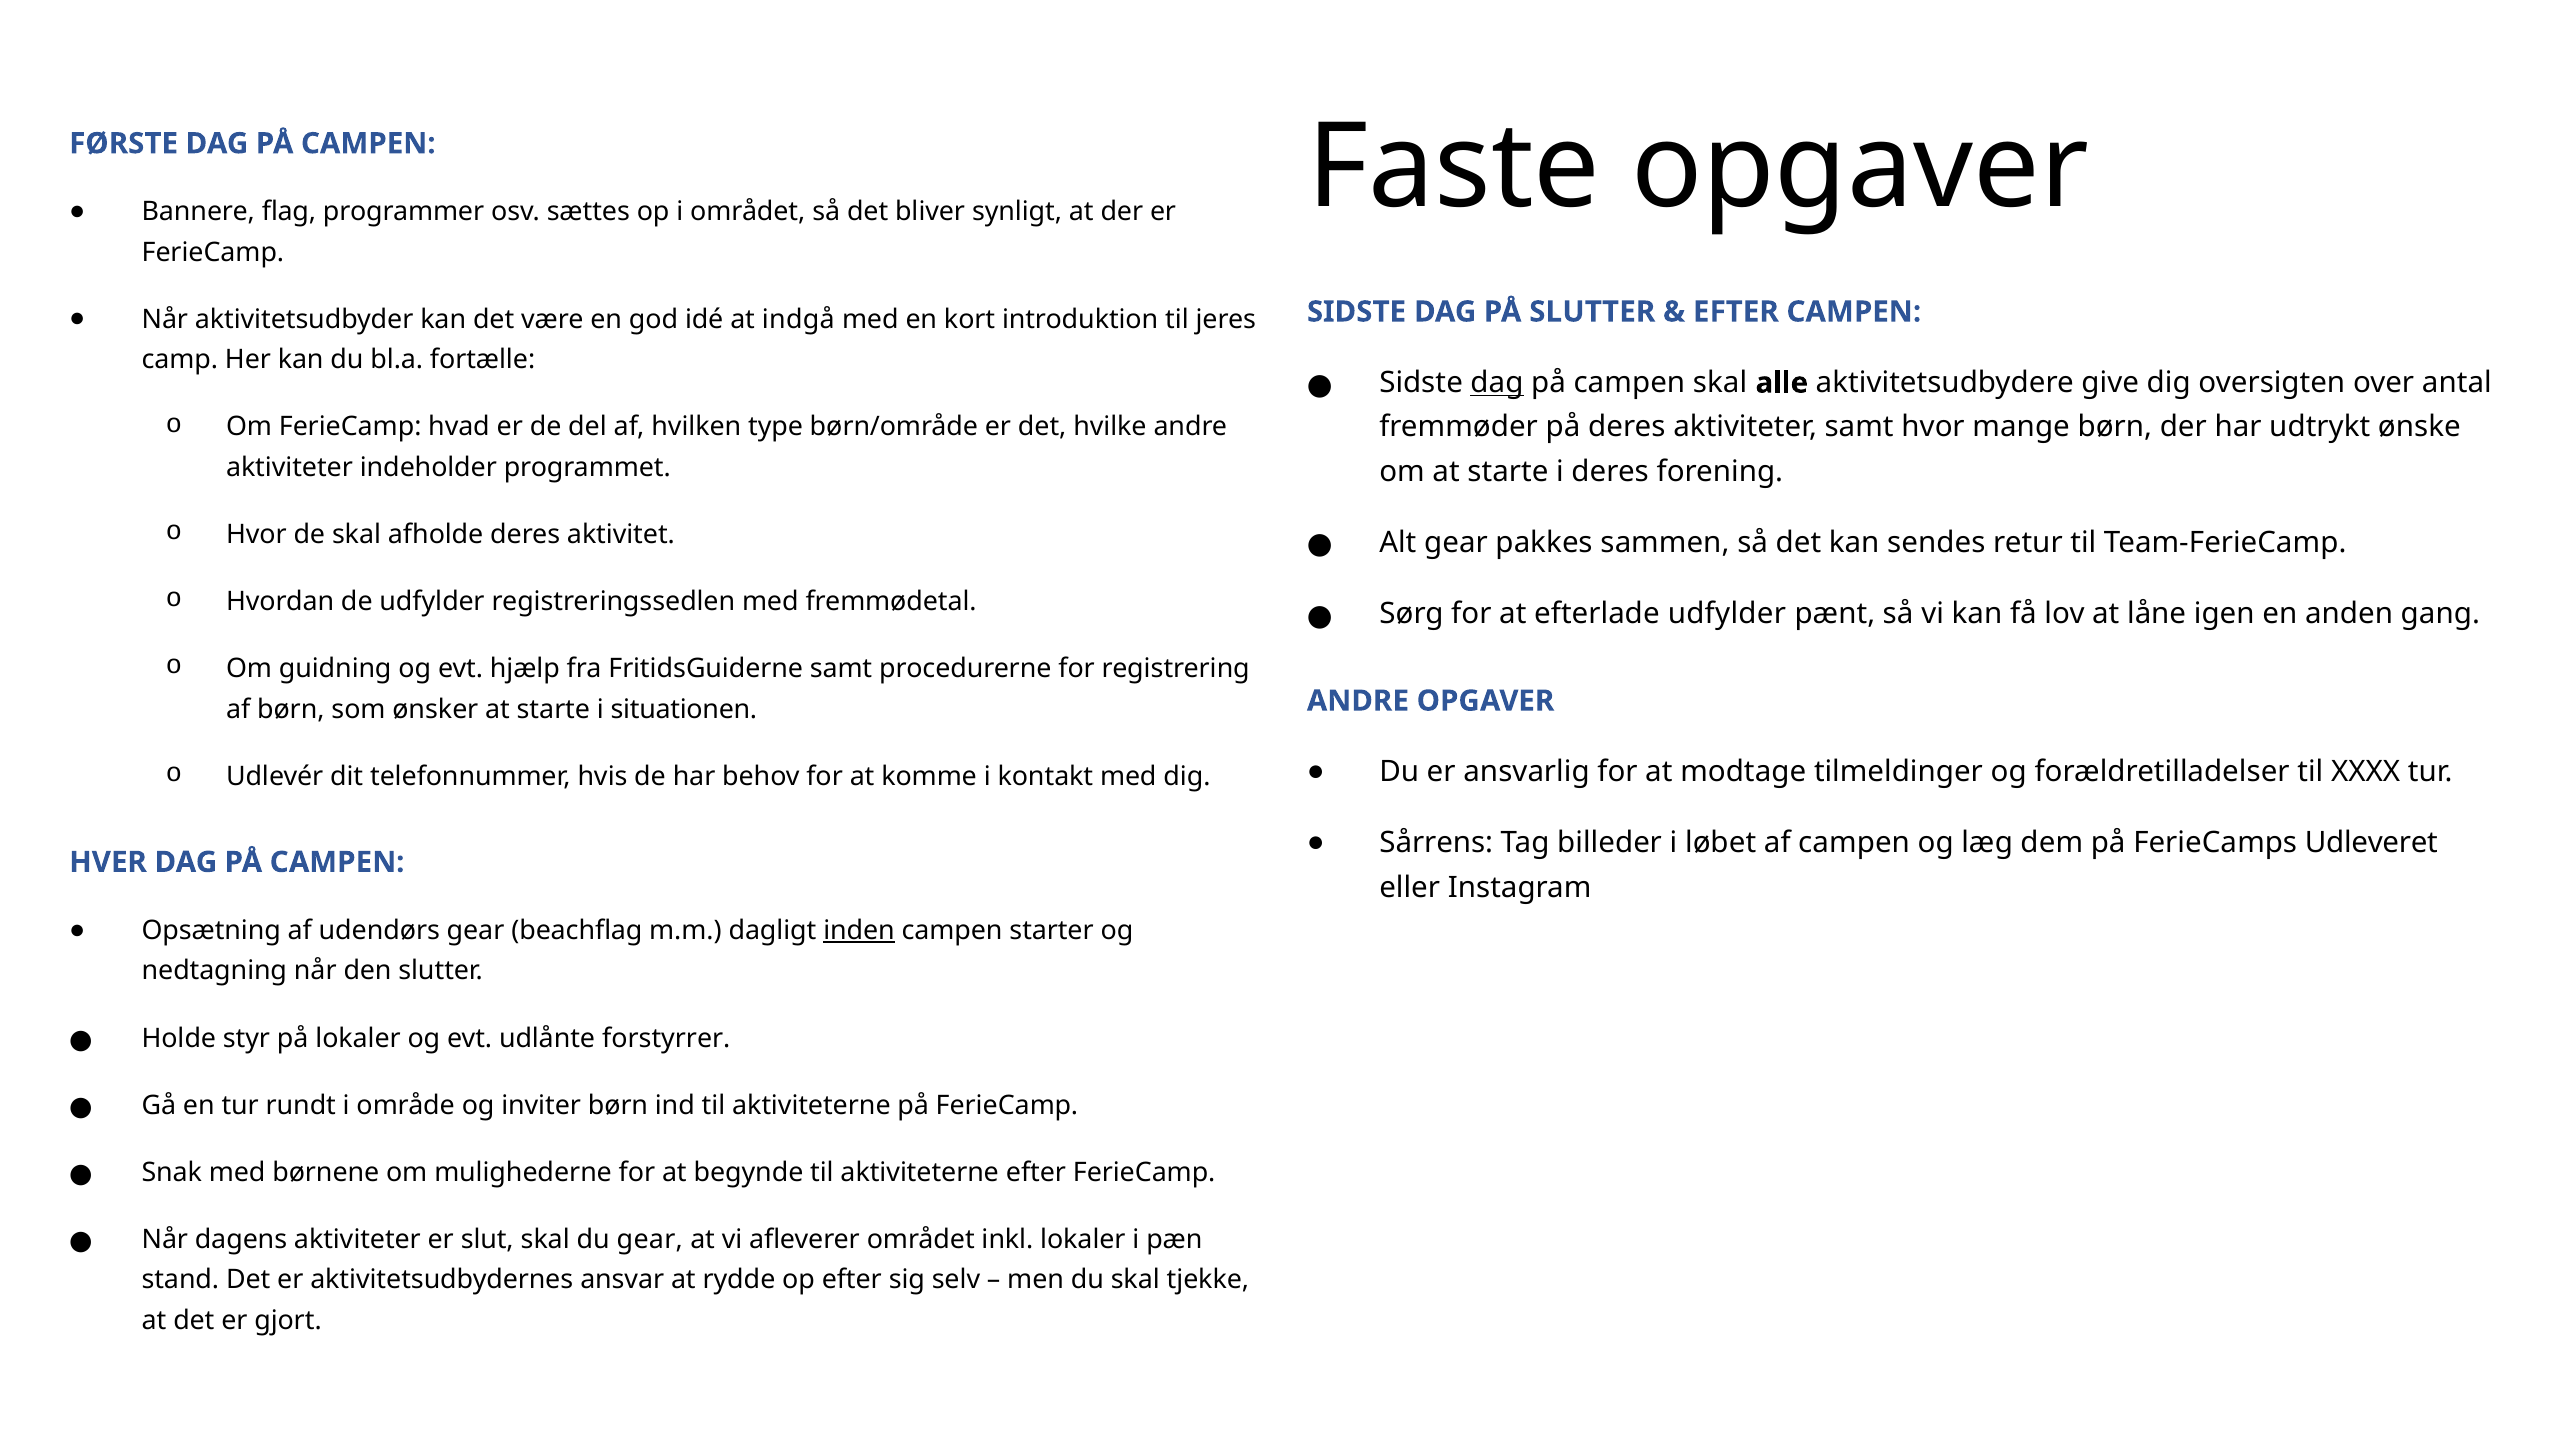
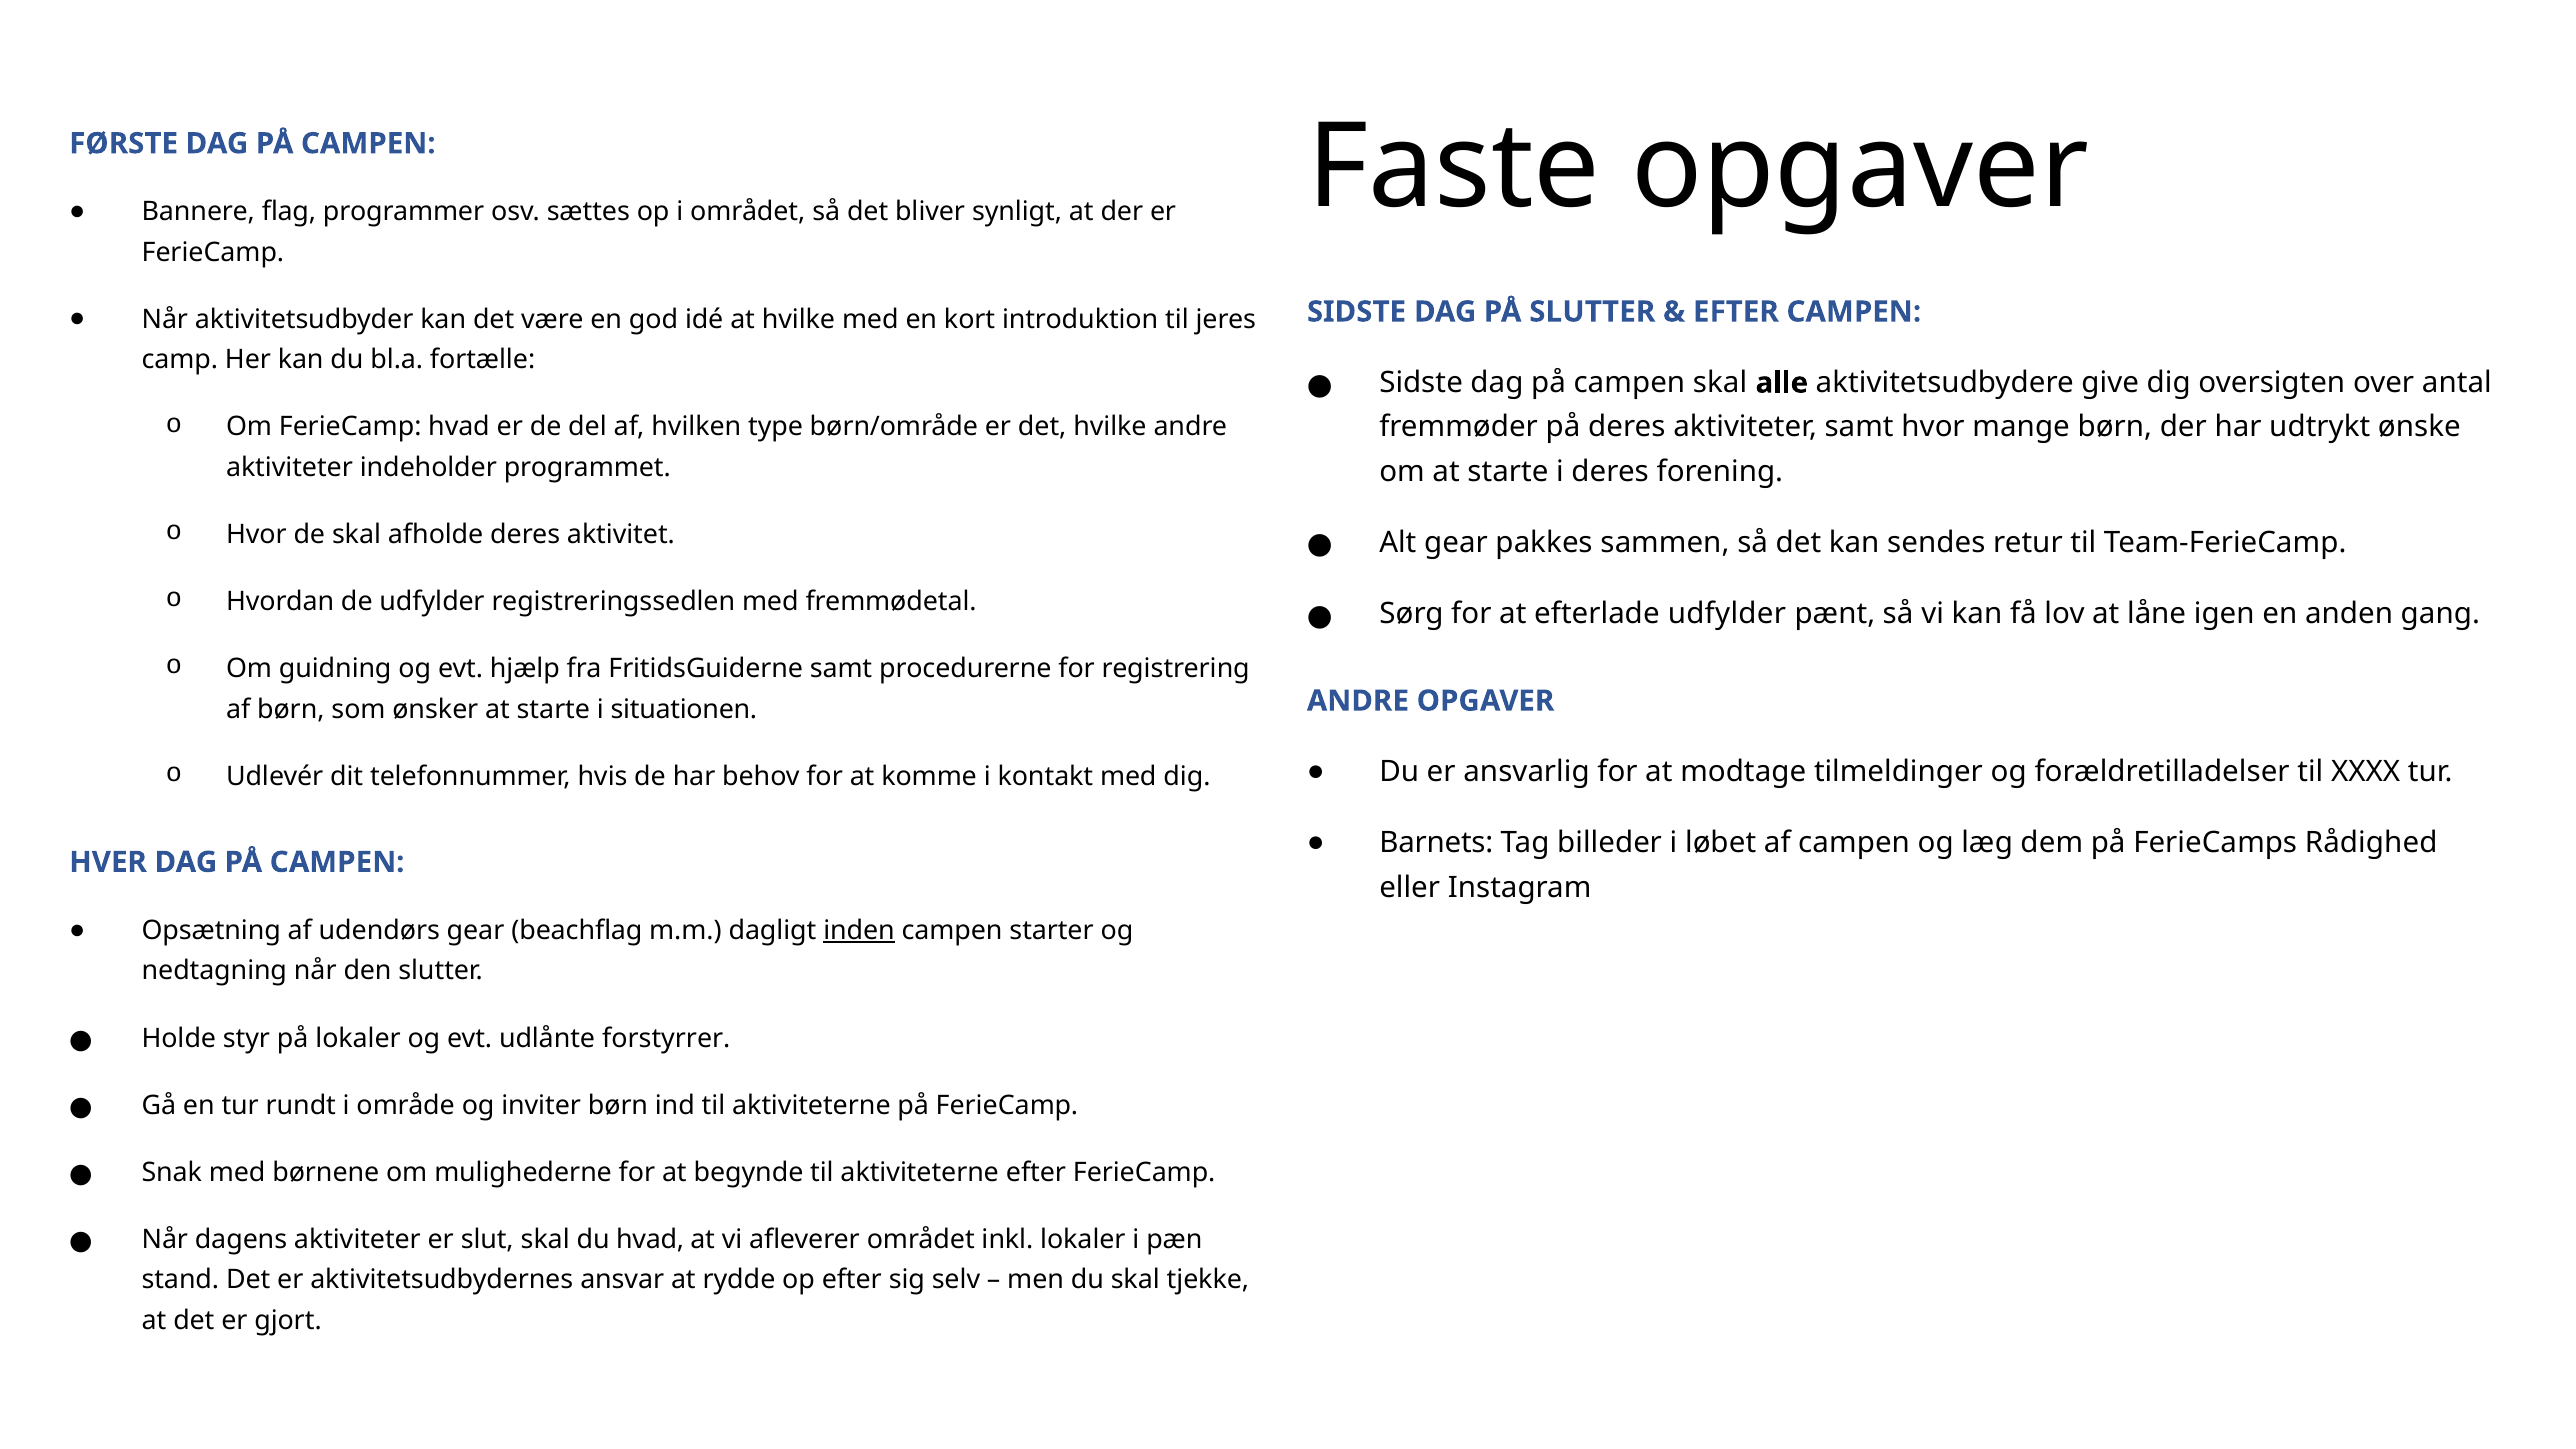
at indgå: indgå -> hvilke (798, 320)
dag underline: present -> none (1497, 383)
Sårrens: Sårrens -> Barnets (1436, 843)
Udleveret: Udleveret -> Rådighed (2371, 843)
du gear: gear -> hvad (650, 1240)
